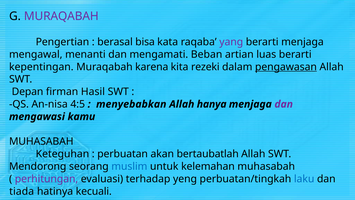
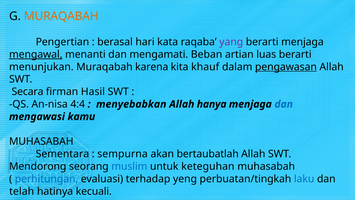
MURAQABAH colour: purple -> orange (61, 16)
bisa: bisa -> hari (145, 42)
mengawal underline: none -> present (36, 54)
kepentingan: kepentingan -> menunjukan (41, 67)
rezeki: rezeki -> khauf (205, 67)
Depan: Depan -> Secara (28, 92)
4:5: 4:5 -> 4:4 (78, 104)
dan colour: purple -> blue (284, 104)
Keteguhan: Keteguhan -> Sementara (62, 154)
perbuatan: perbuatan -> sempurna (123, 154)
kelemahan: kelemahan -> keteguhan (208, 166)
perhitungan colour: purple -> blue (47, 179)
tiada: tiada -> telah (22, 191)
